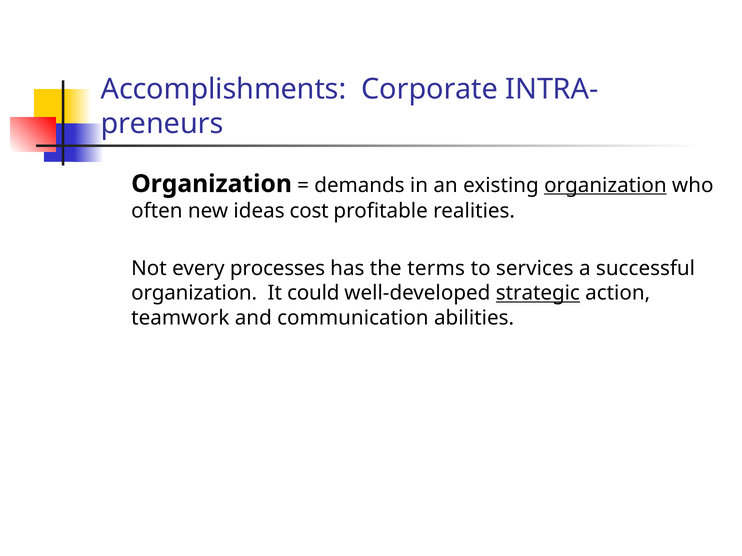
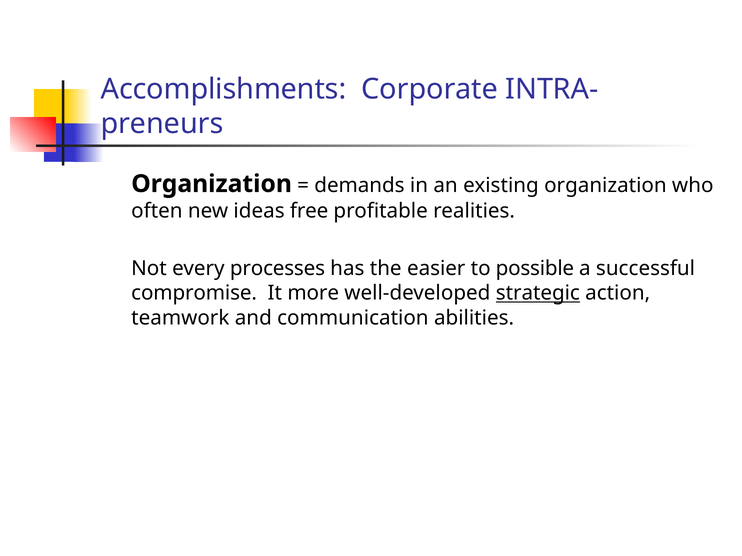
organization underline: present -> none (605, 185)
cost: cost -> free (309, 211)
terms: terms -> easier (436, 269)
services: services -> possible (535, 269)
organization: organization -> compromise (194, 293)
could: could -> more (313, 293)
